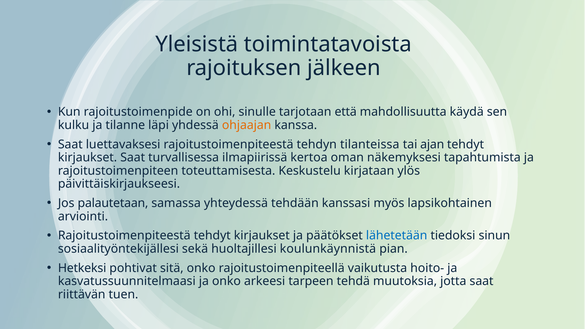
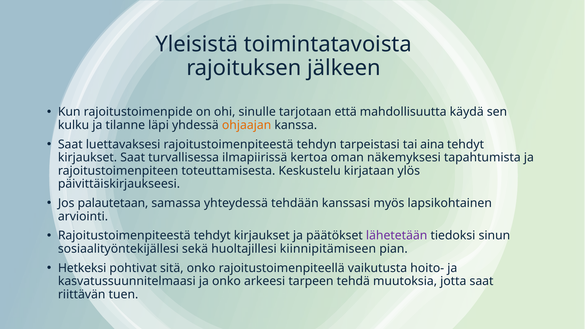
tilanteissa: tilanteissa -> tarpeistasi (370, 144)
ajan: ajan -> aina (432, 144)
lähetetään colour: blue -> purple (397, 236)
koulunkäynnistä: koulunkäynnistä -> kiinnipitämiseen (328, 249)
